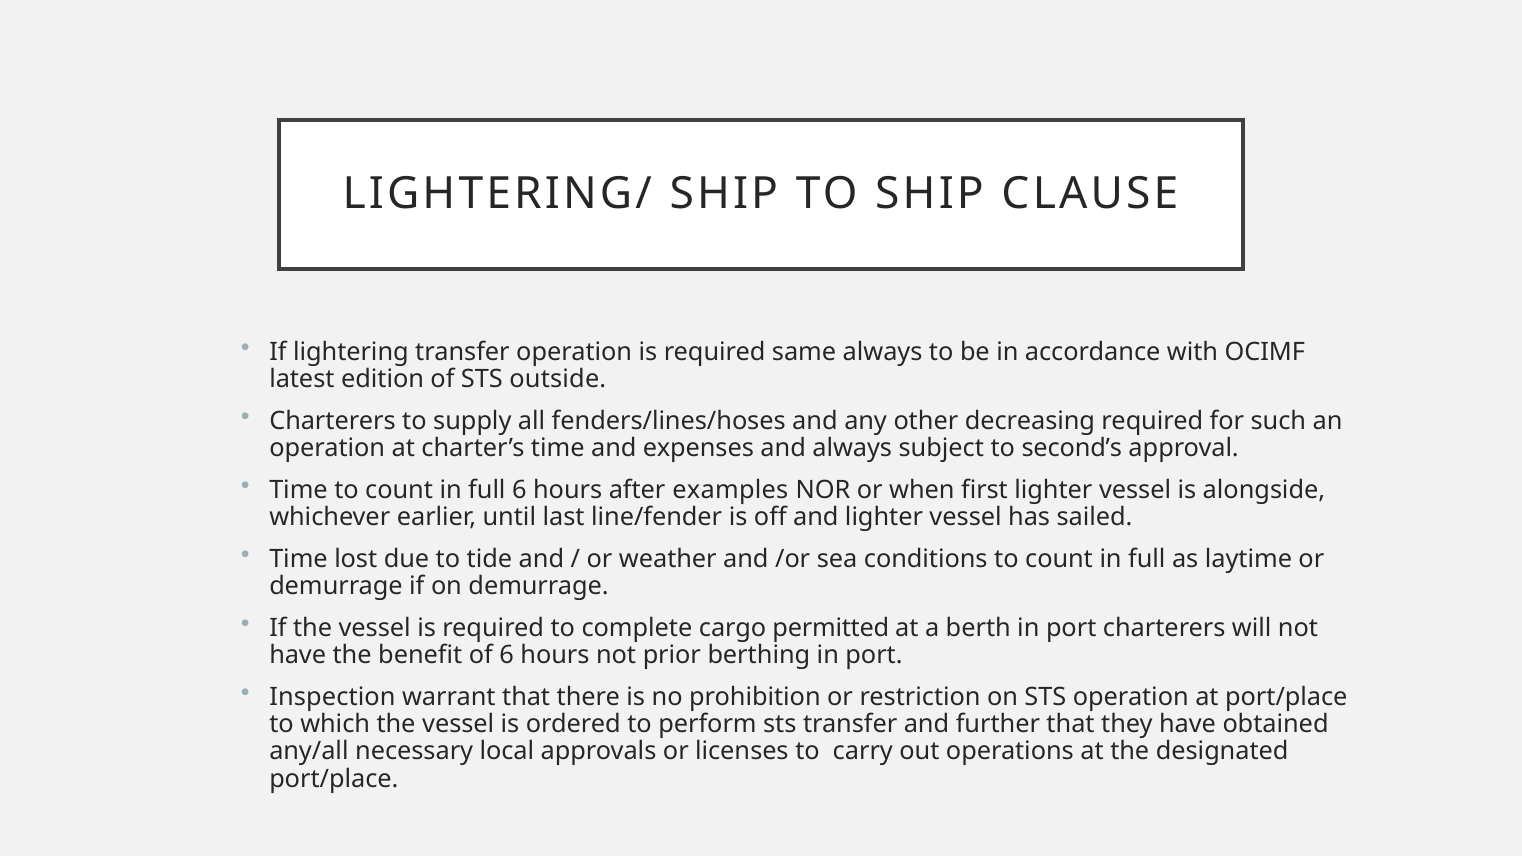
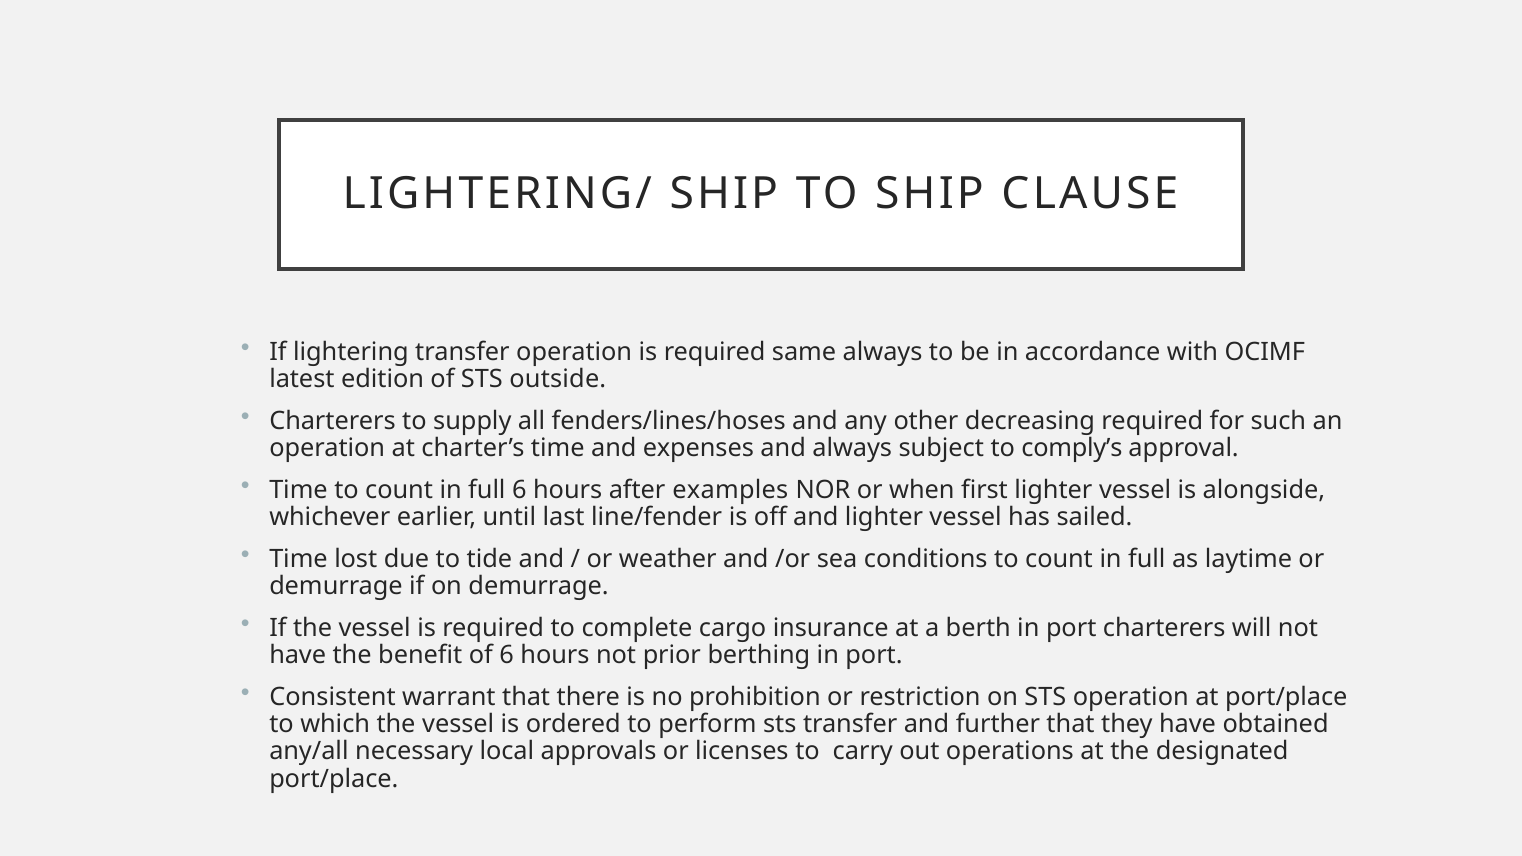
second’s: second’s -> comply’s (1072, 448)
permitted: permitted -> insurance (831, 628)
Inspection: Inspection -> Consistent (333, 697)
